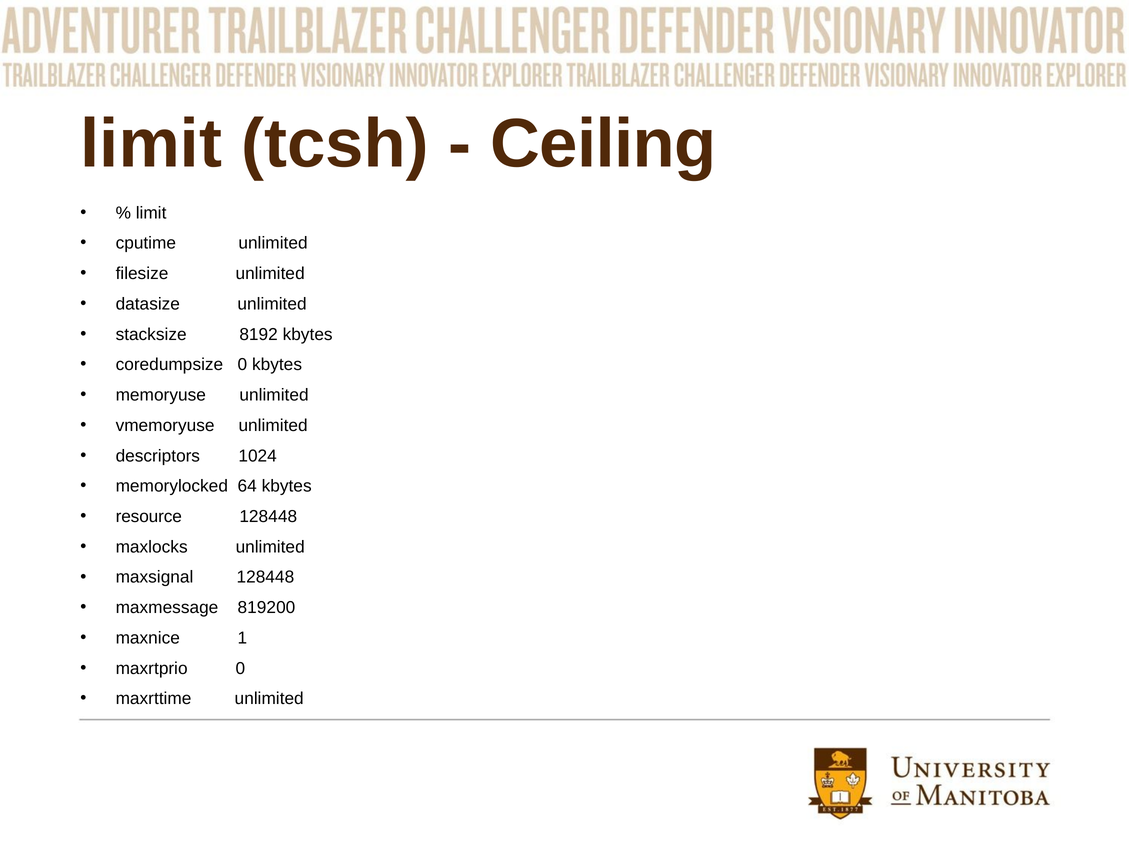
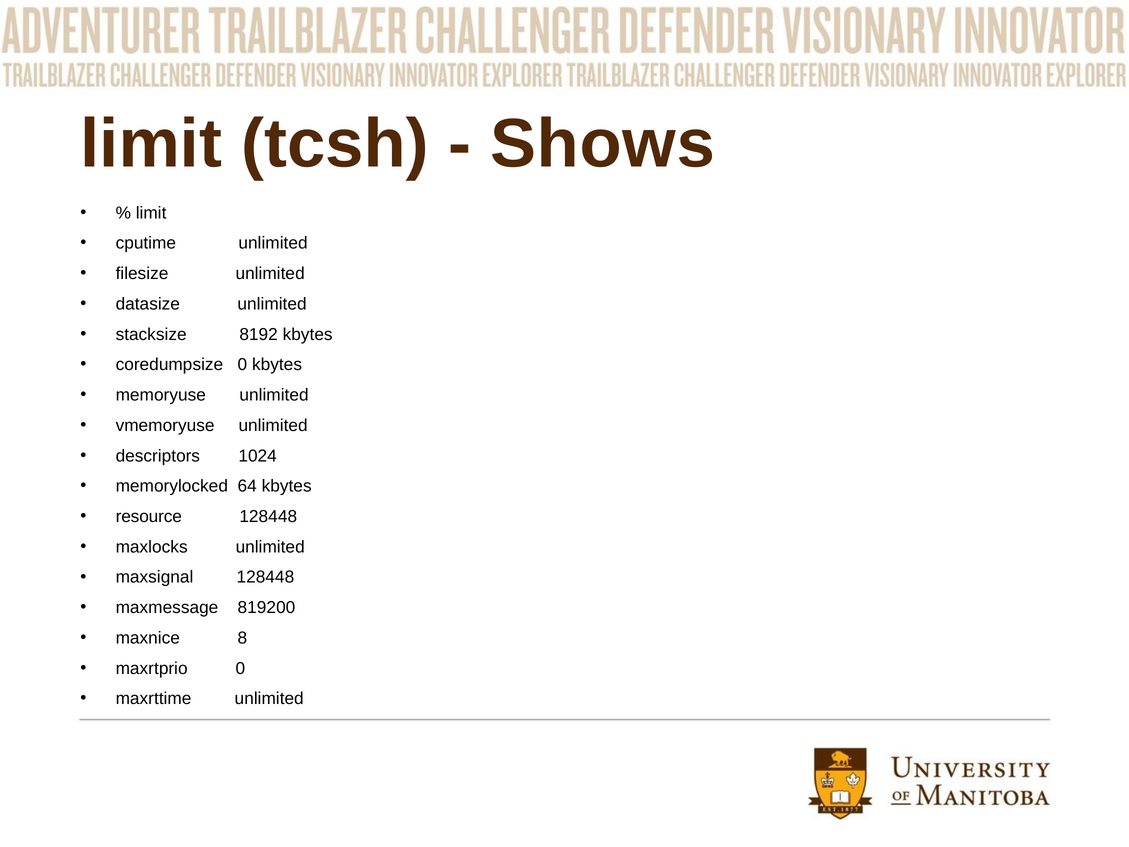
Ceiling: Ceiling -> Shows (603, 144)
1: 1 -> 8 (242, 638)
